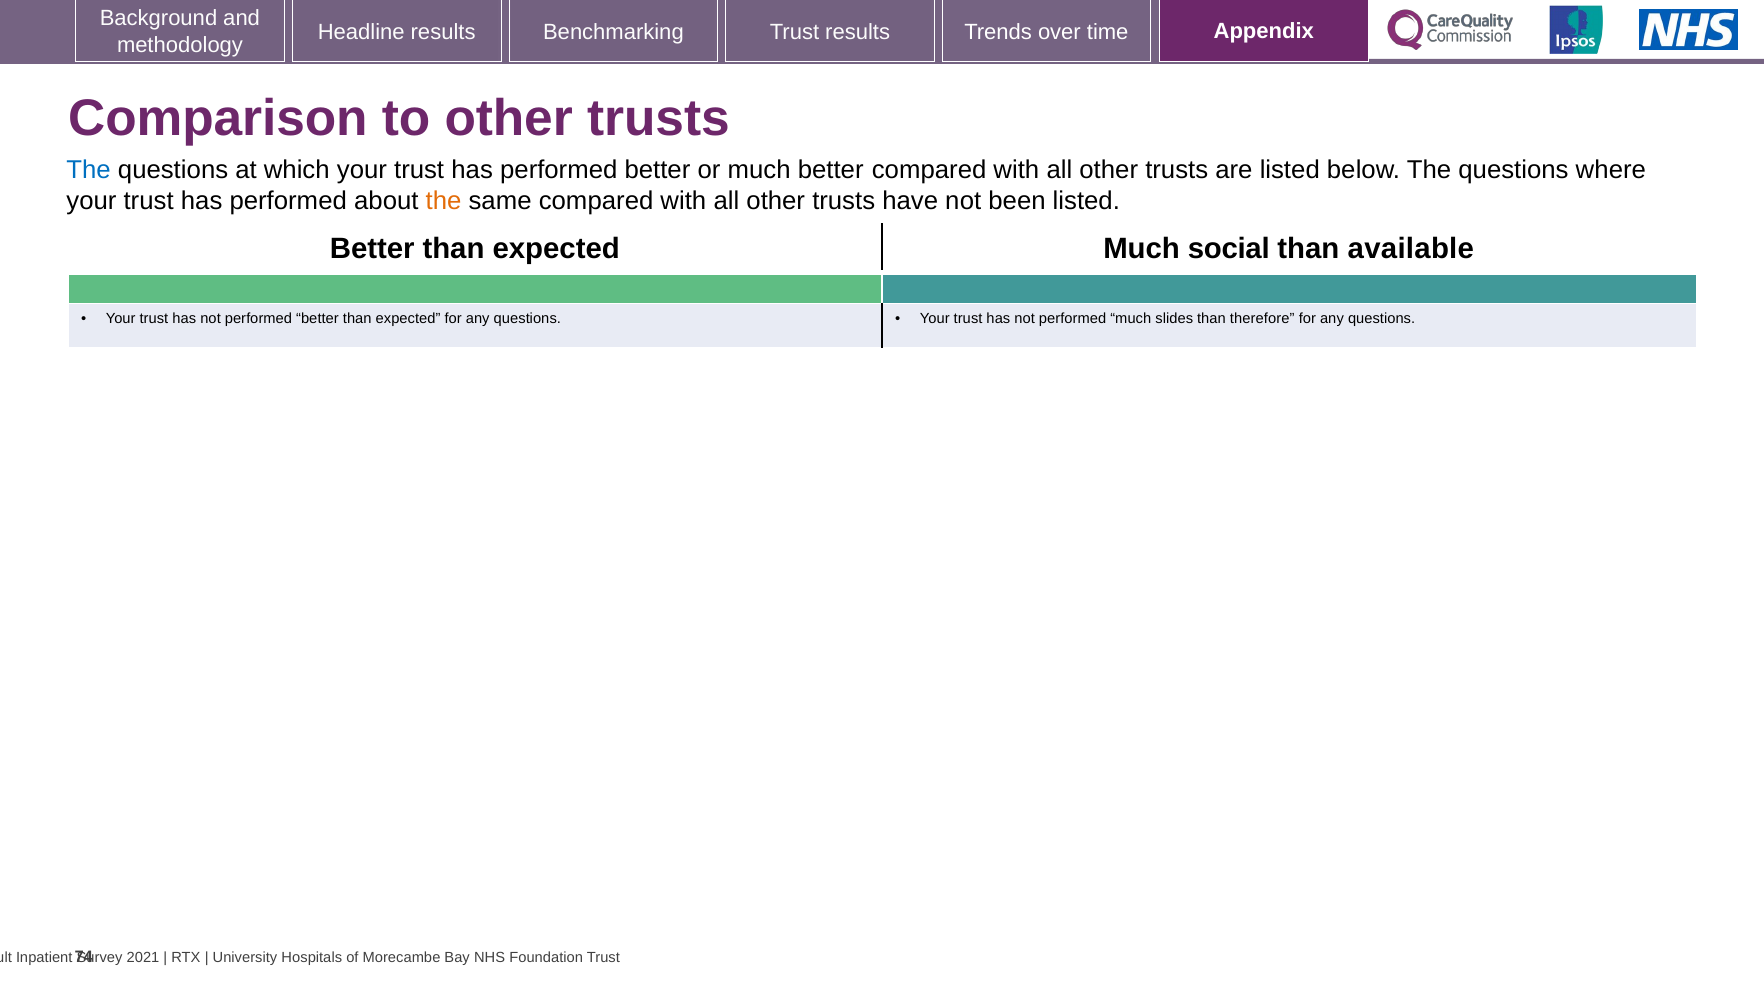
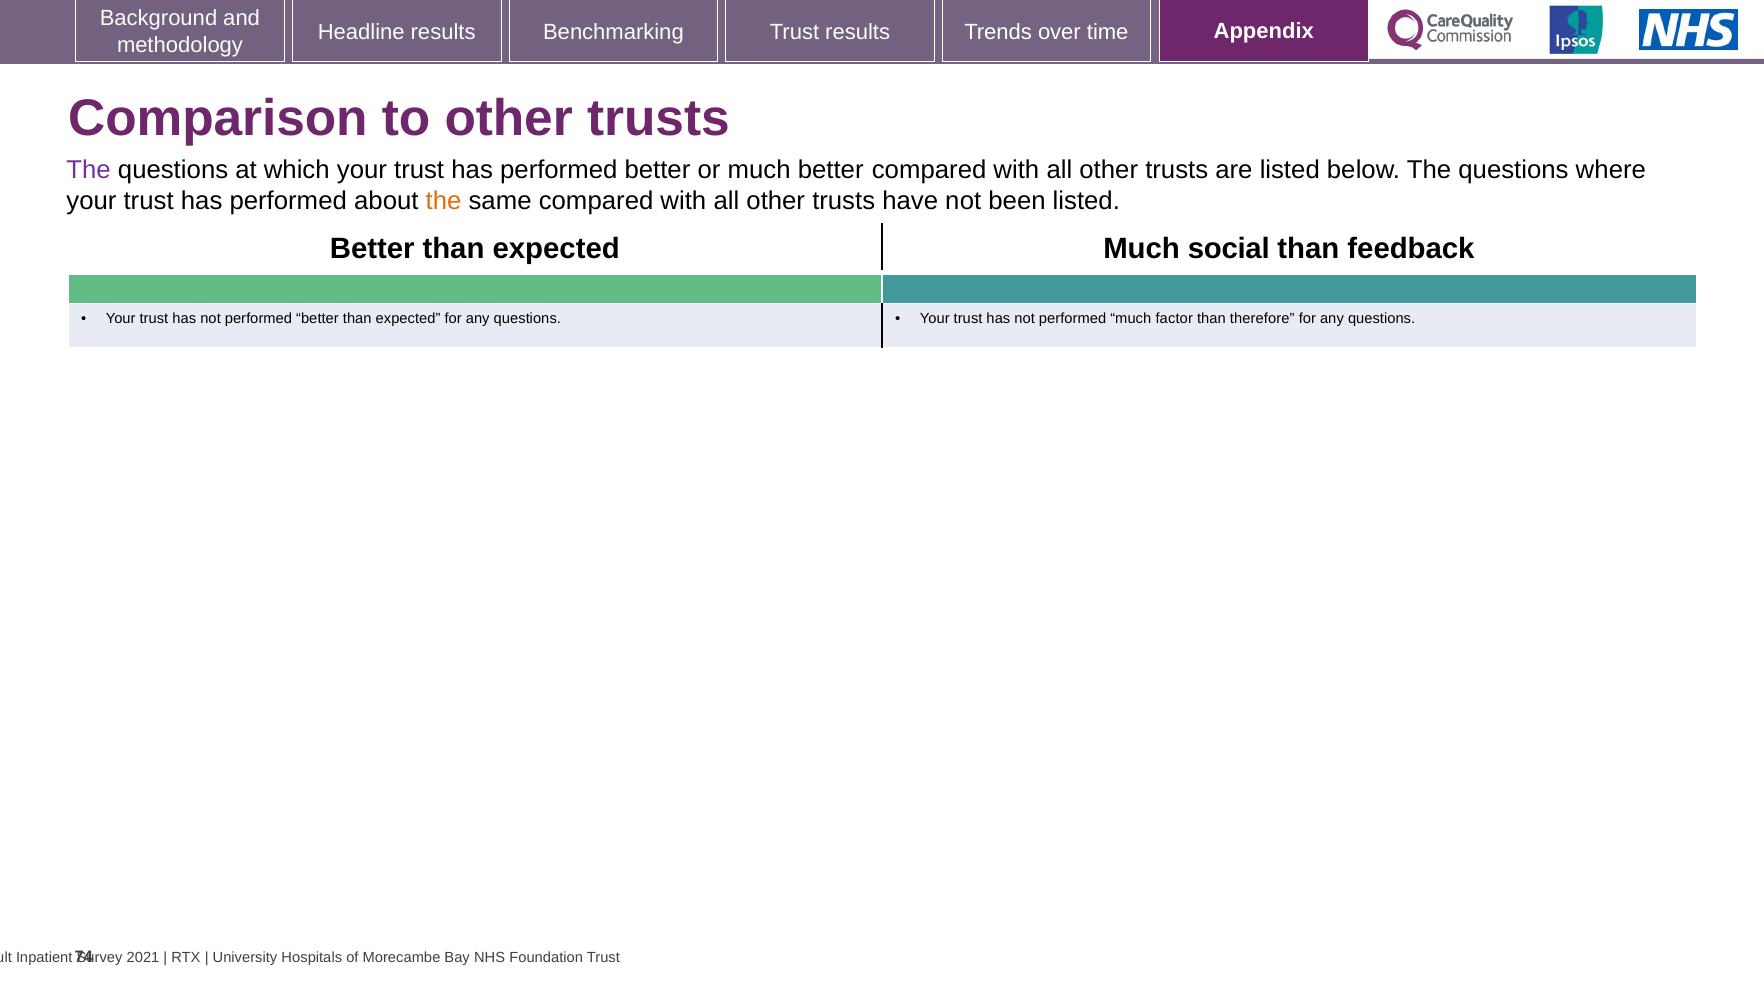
The colour: blue -> purple (89, 170)
available: available -> feedback (1411, 249)
slides: slides -> factor (1174, 319)
